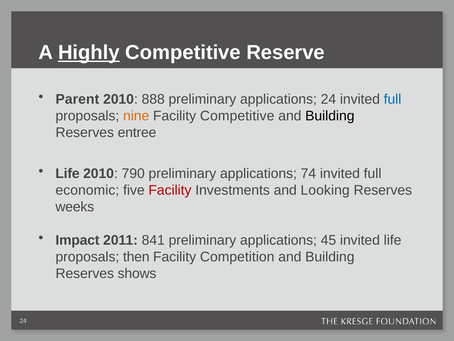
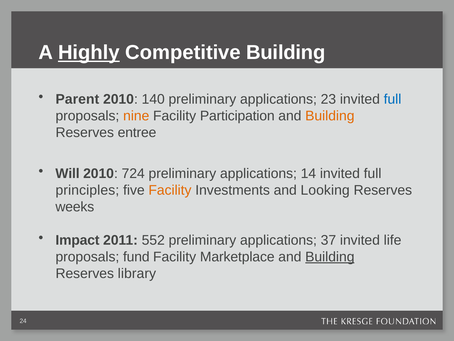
Competitive Reserve: Reserve -> Building (286, 52)
888: 888 -> 140 (153, 99)
applications 24: 24 -> 23 (328, 99)
Facility Competitive: Competitive -> Participation (237, 116)
Building colour: black -> orange (330, 116)
Life: Life -> Will (68, 173)
790: 790 -> 724 (133, 173)
74: 74 -> 14 (308, 173)
economic: economic -> principles (87, 190)
Facility colour: red -> orange (170, 190)
841: 841 -> 552 (153, 240)
45: 45 -> 37 (328, 240)
then: then -> fund (136, 256)
Competition: Competition -> Marketplace (237, 256)
Building underline: none -> present (330, 256)
shows: shows -> library (137, 273)
